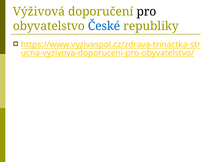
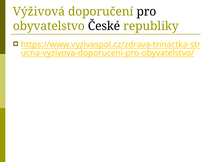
České colour: blue -> black (104, 26)
